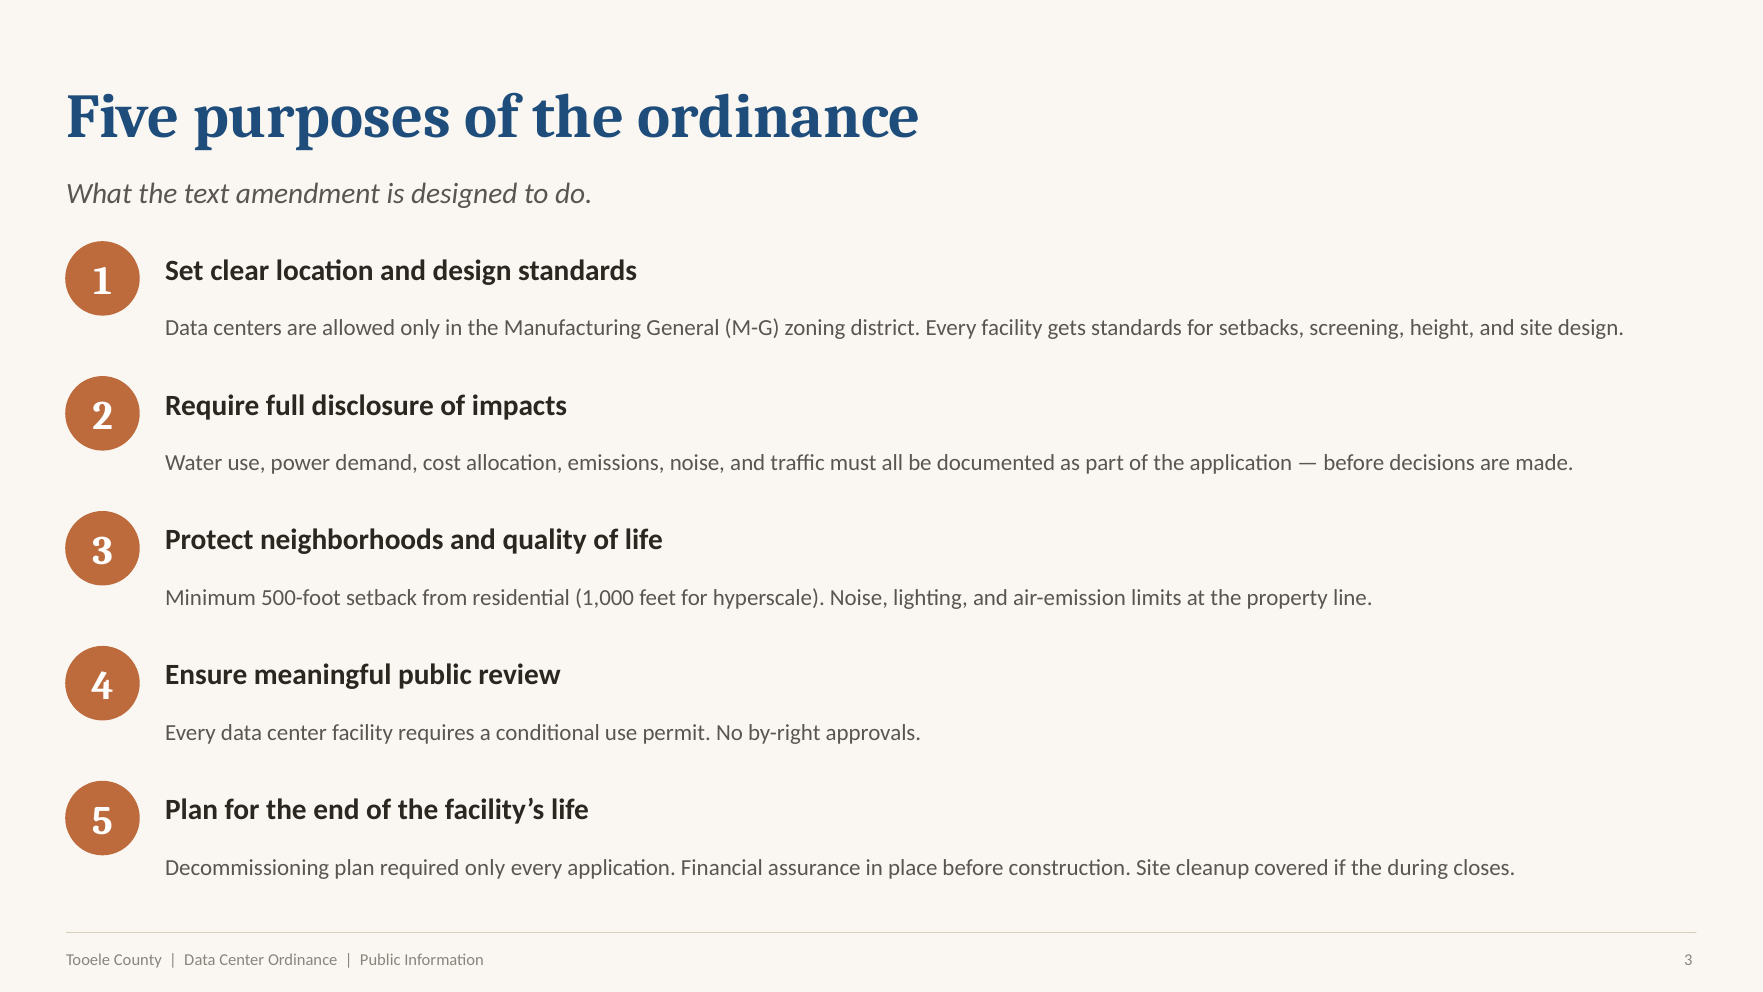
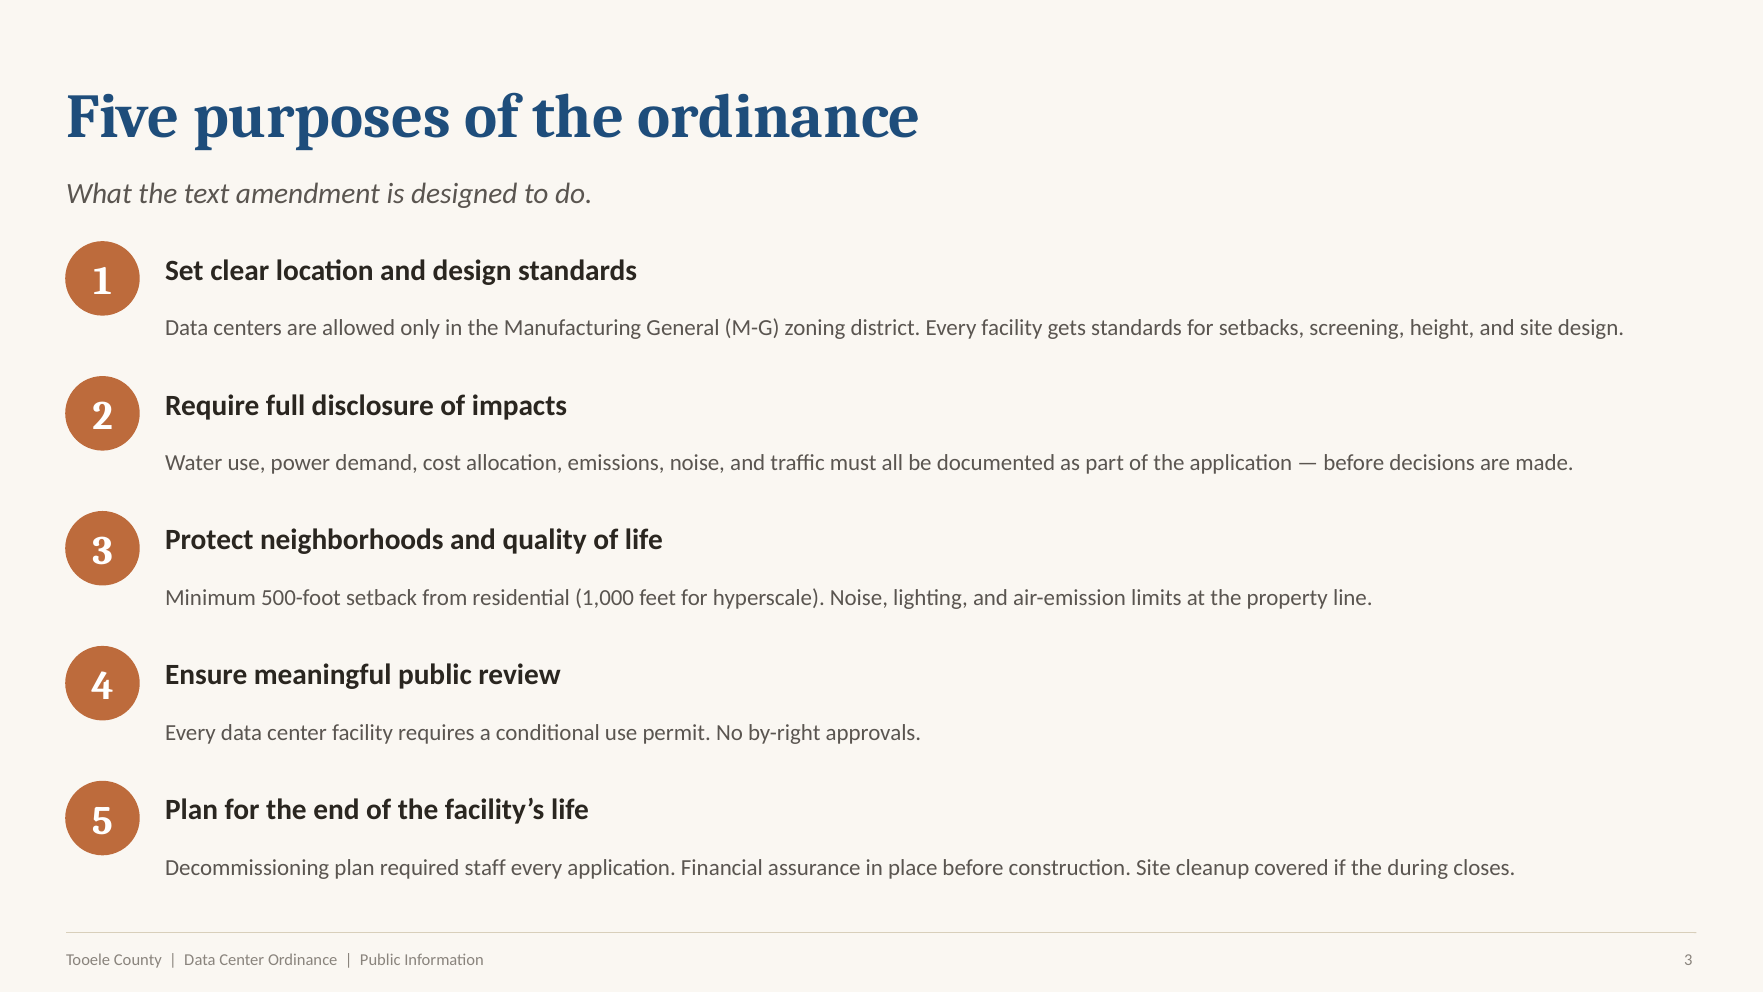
required only: only -> staff (485, 868)
